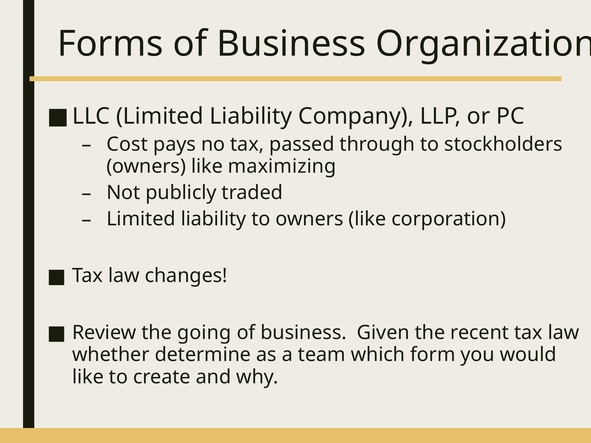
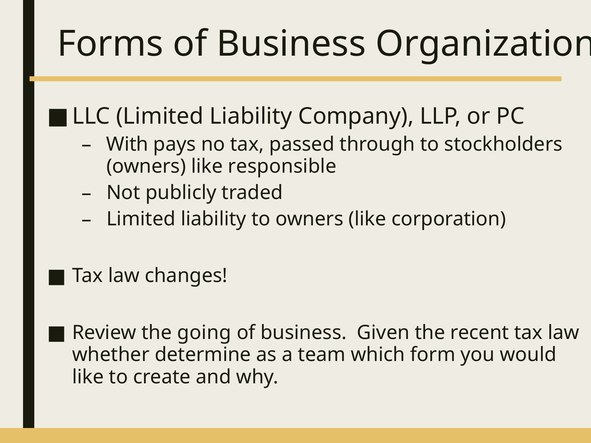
Cost: Cost -> With (127, 144)
maximizing: maximizing -> responsible (282, 167)
